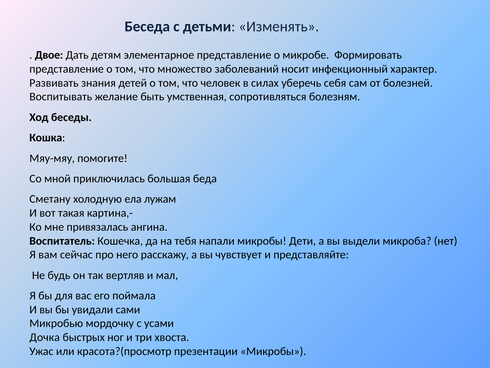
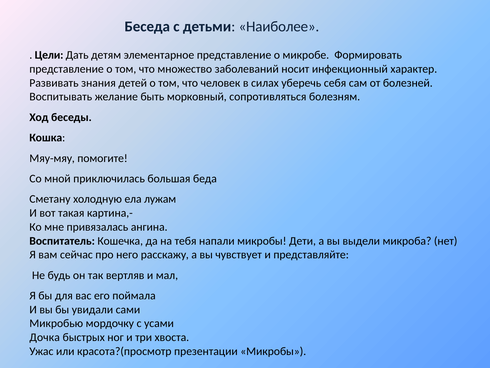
Изменять: Изменять -> Наиболее (279, 27)
Двое: Двое -> Цели (49, 55)
умственная: умственная -> морковный (197, 97)
